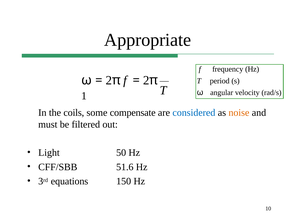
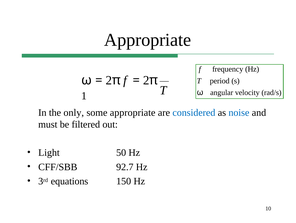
coils: coils -> only (74, 112)
some compensate: compensate -> appropriate (133, 112)
noise colour: orange -> blue (239, 112)
51.6: 51.6 -> 92.7 (125, 166)
